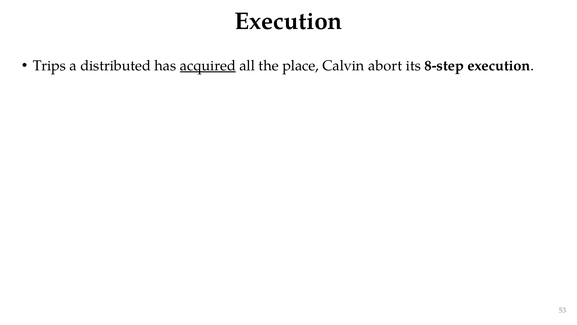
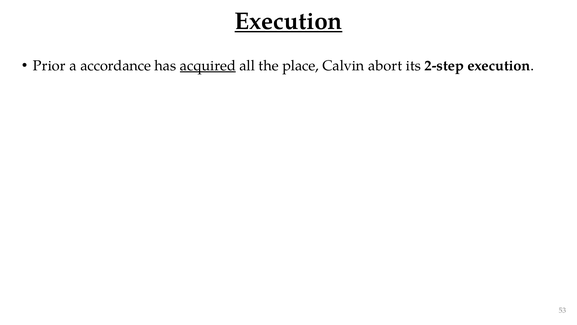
Execution underline: none -> present (288, 21)
Trips: Trips -> Prior (49, 66)
distributed: distributed -> accordance (116, 66)
8-step: 8-step -> 2-step (444, 66)
